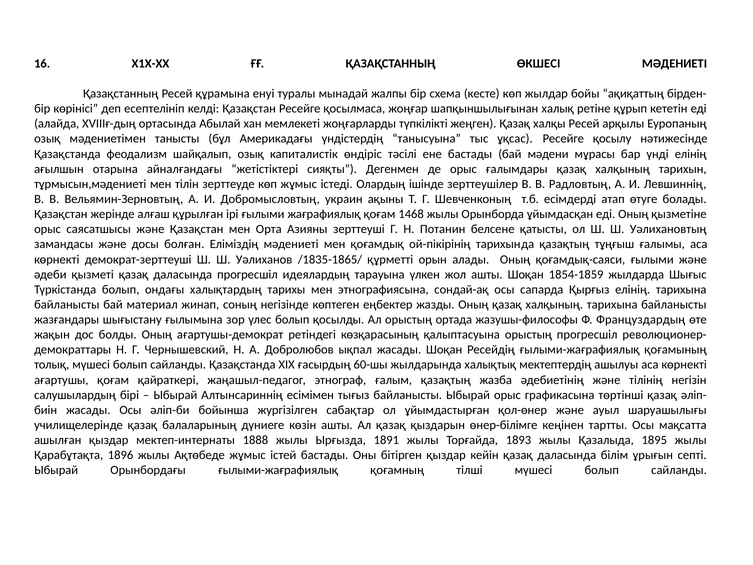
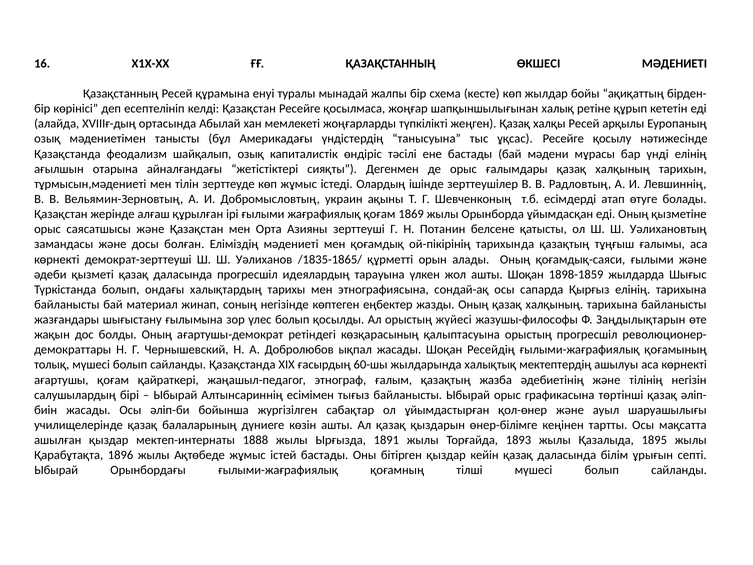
1468: 1468 -> 1869 (411, 214)
1854-1859: 1854-1859 -> 1898-1859 (576, 274)
ортада: ортада -> жүйесi (454, 320)
Француздардың: Француздардың -> Заңдылықтарын (641, 320)
